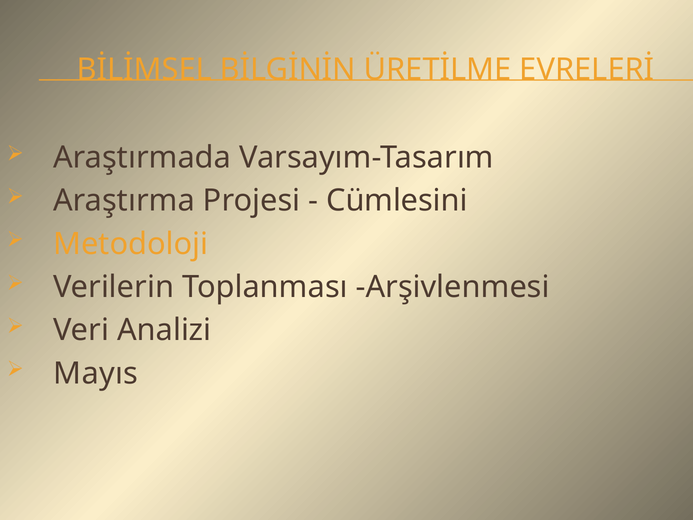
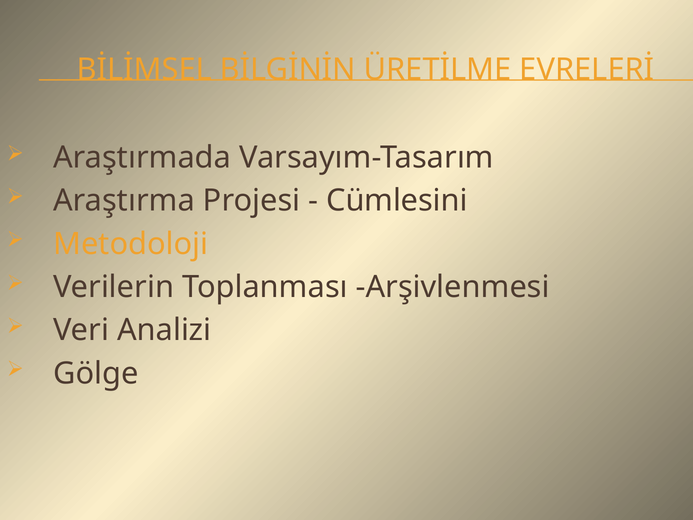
Mayıs: Mayıs -> Gölge (96, 373)
